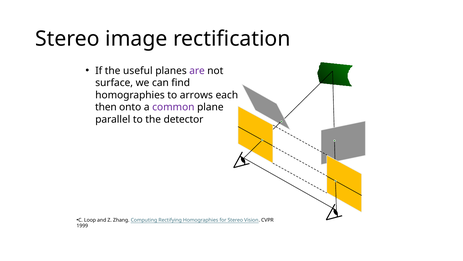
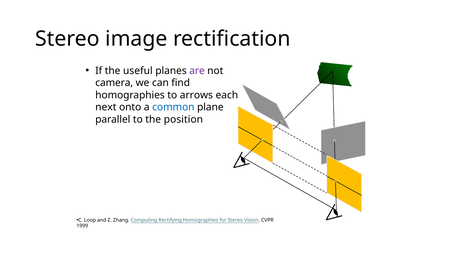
surface: surface -> camera (114, 83)
then: then -> next (106, 107)
common colour: purple -> blue (173, 107)
detector: detector -> position (183, 119)
